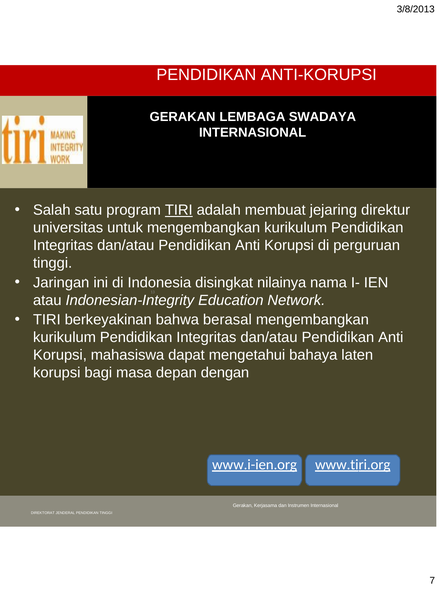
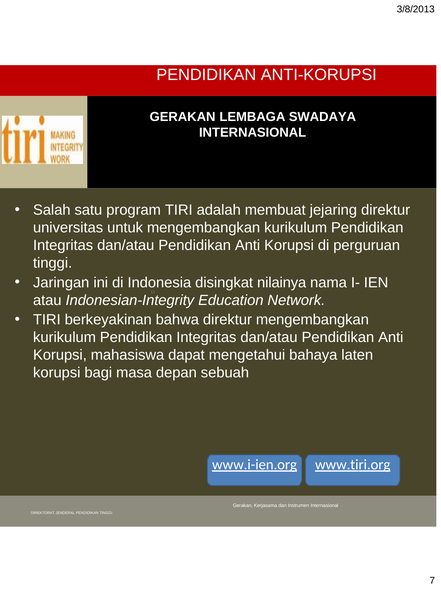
TIRI underline: present -> none (179, 210)
bahwa berasal: berasal -> direktur (227, 319)
dengan: dengan -> sebuah (225, 372)
